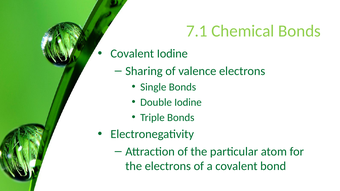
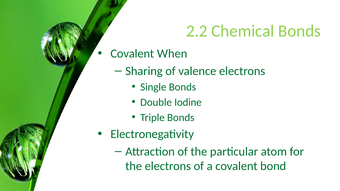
7.1: 7.1 -> 2.2 (197, 31)
Covalent Iodine: Iodine -> When (172, 54)
